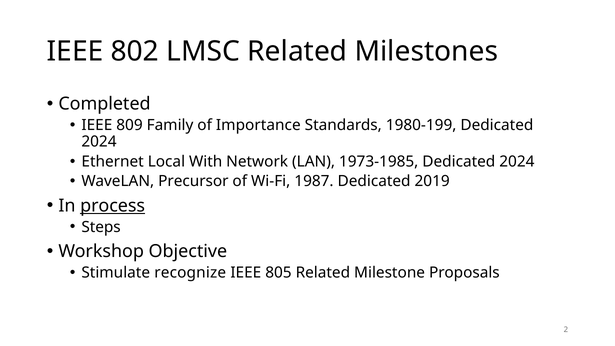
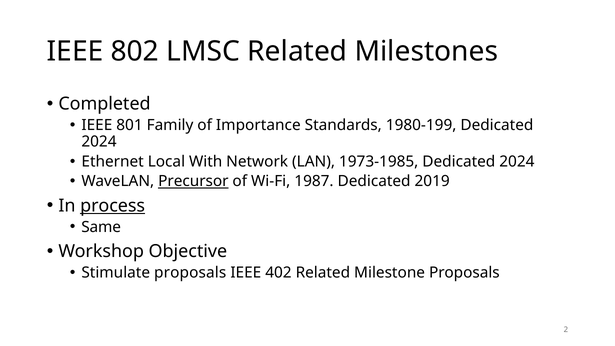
809: 809 -> 801 (129, 125)
Precursor underline: none -> present (193, 181)
Steps: Steps -> Same (101, 227)
Stimulate recognize: recognize -> proposals (190, 273)
805: 805 -> 402 (278, 273)
